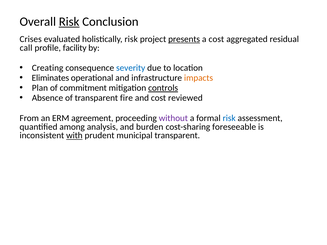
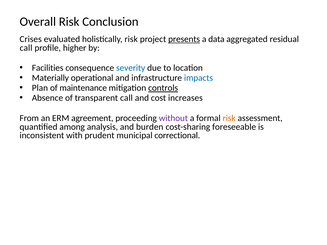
Risk underline: present -> none (69, 22)
a cost: cost -> data (216, 39)
facility: facility -> higher (75, 48)
Creating: Creating -> Facilities (48, 68)
Eliminates: Eliminates -> Materially (50, 78)
impacts colour: orange -> blue (199, 78)
commitment: commitment -> maintenance (83, 88)
transparent fire: fire -> call (126, 98)
reviewed: reviewed -> increases (185, 98)
risk colour: blue -> orange (229, 118)
with underline: present -> none (74, 136)
municipal transparent: transparent -> correctional (177, 136)
